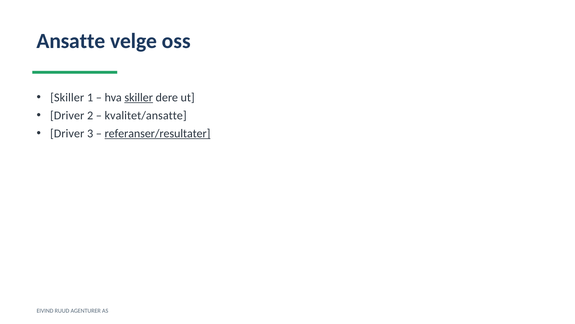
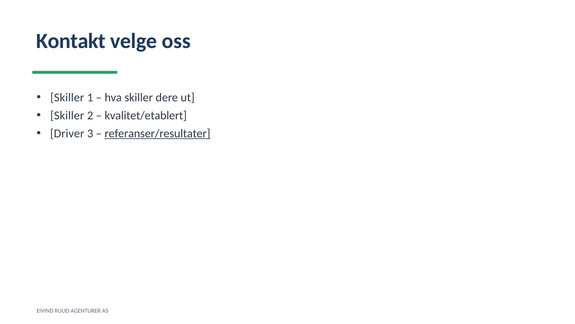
Ansatte: Ansatte -> Kontakt (71, 41)
skiller underline: present -> none (139, 97)
Driver: Driver -> Skiller (67, 115)
kvalitet/ansatte: kvalitet/ansatte -> kvalitet/etablert (146, 115)
